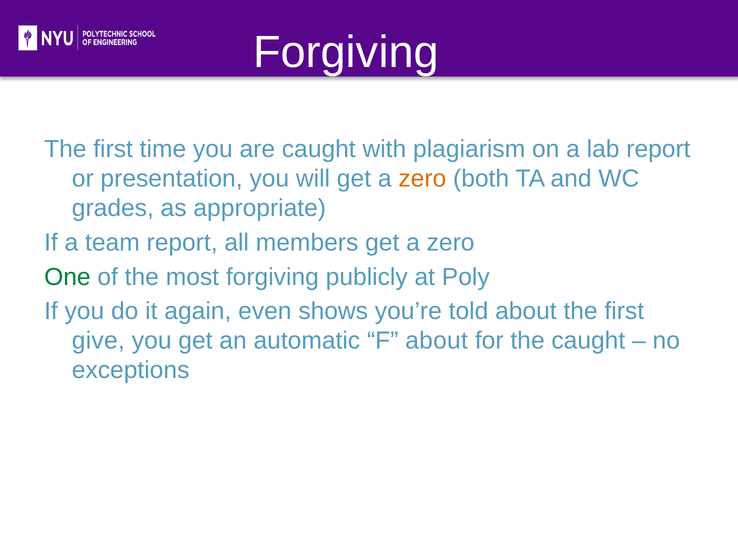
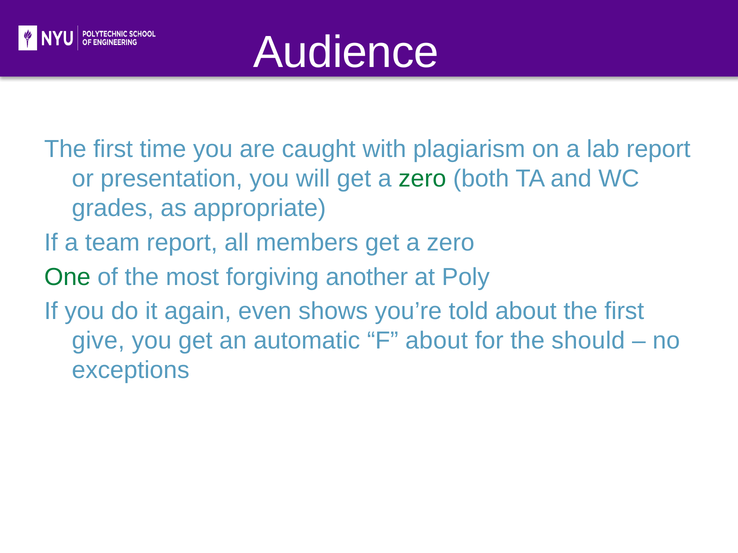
Forgiving: Forgiving -> Audience (346, 52)
zero colour: orange -> green (422, 179)
publicly: publicly -> another (367, 277)
the caught: caught -> should (588, 341)
